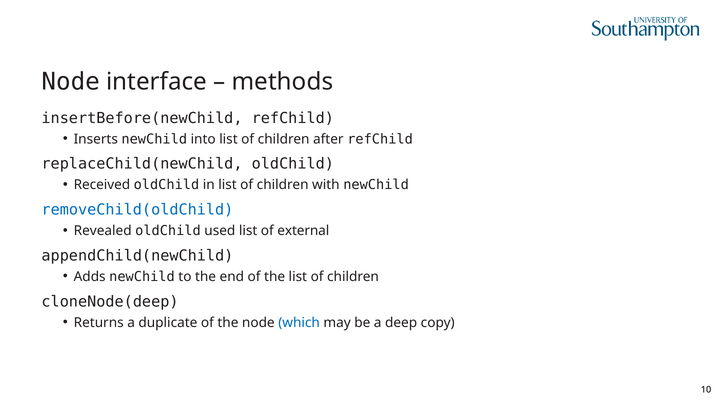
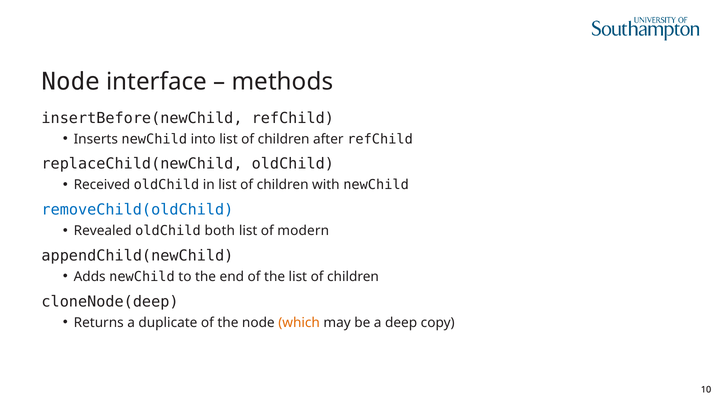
used: used -> both (220, 231)
external: external -> modern (303, 231)
which colour: blue -> orange (299, 323)
